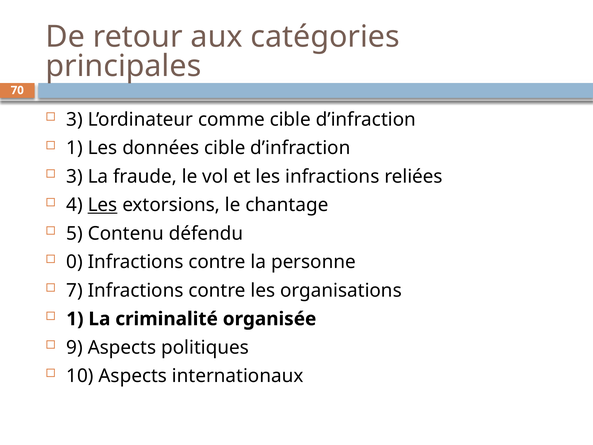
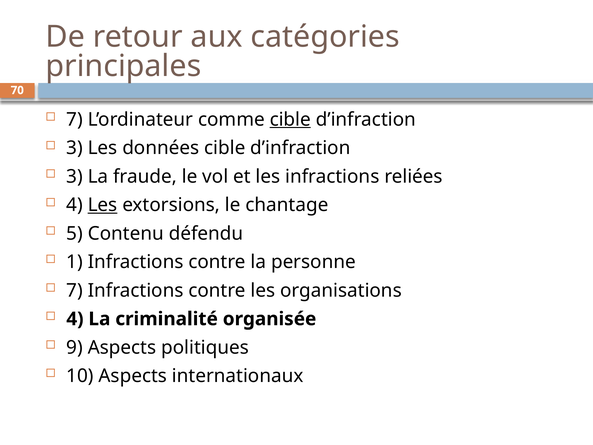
3: 3 -> 7 (75, 119)
cible underline: none -> present (290, 119)
1: 1 -> 3 (75, 148)
0: 0 -> 1 (75, 262)
1: 1 -> 4 (75, 319)
